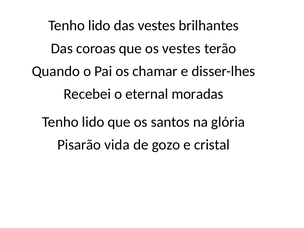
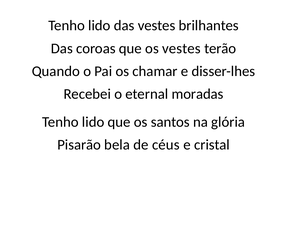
vida: vida -> bela (117, 145)
gozo: gozo -> céus (166, 145)
